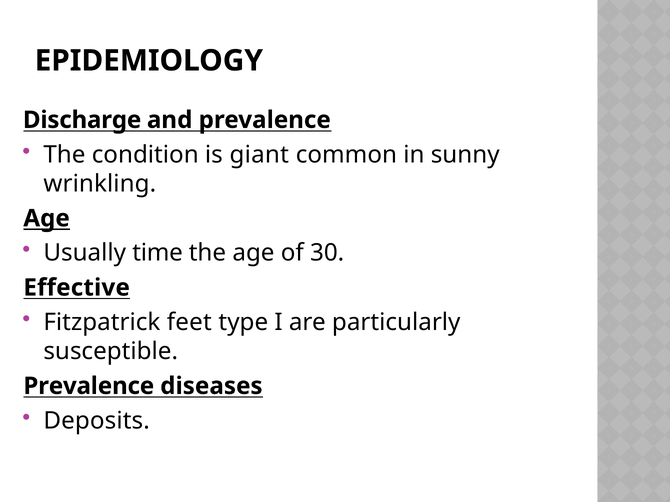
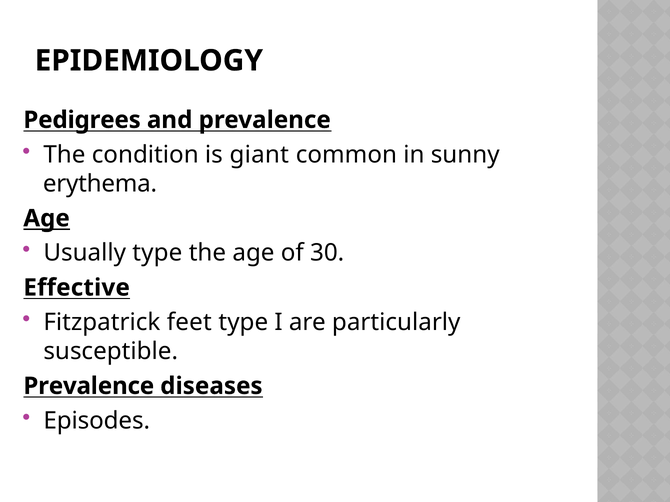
Discharge: Discharge -> Pedigrees (82, 120)
wrinkling: wrinkling -> erythema (100, 184)
Usually time: time -> type (157, 253)
Deposits: Deposits -> Episodes (97, 421)
